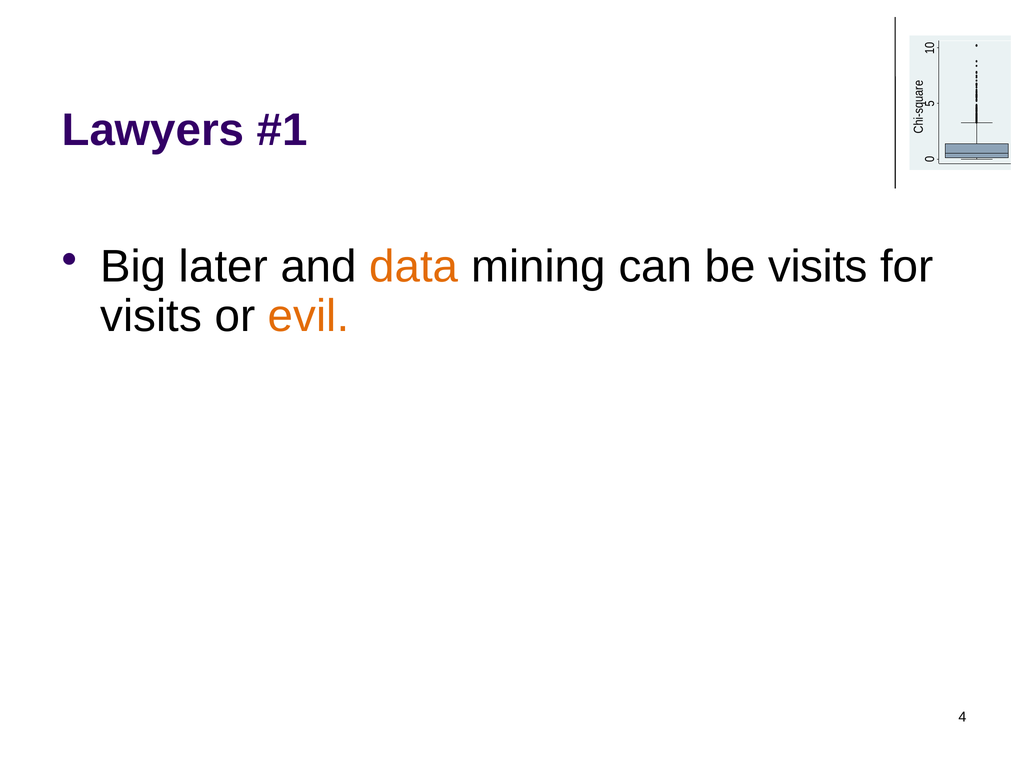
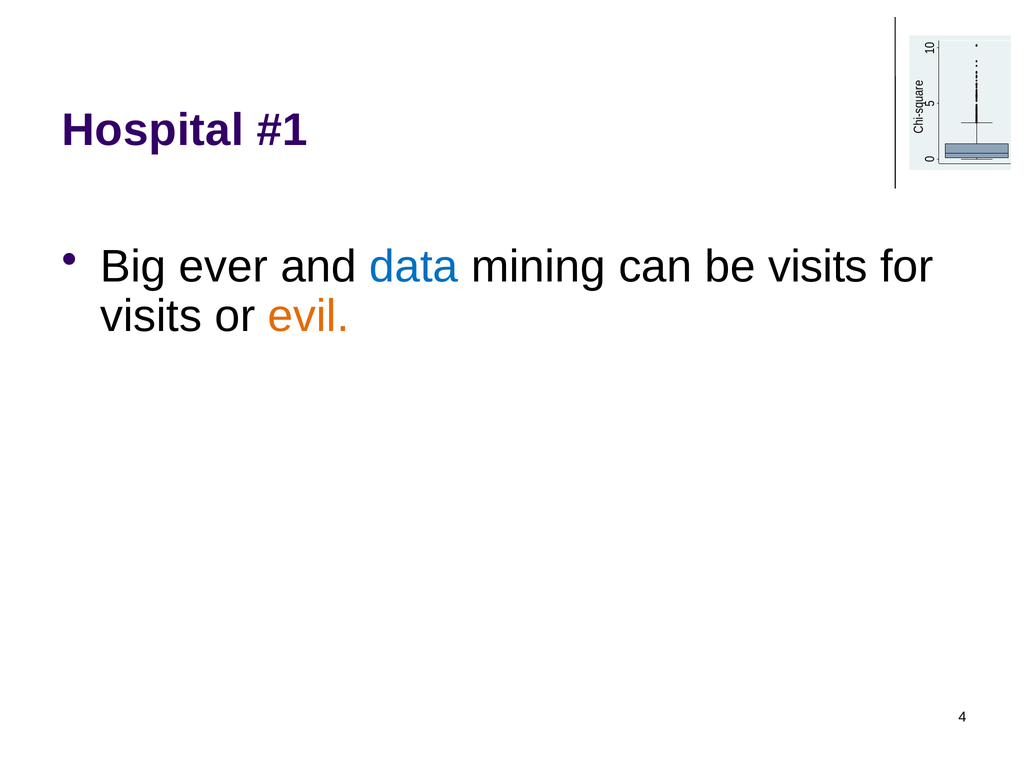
Lawyers: Lawyers -> Hospital (153, 130)
later: later -> ever (223, 267)
data colour: orange -> blue (414, 267)
